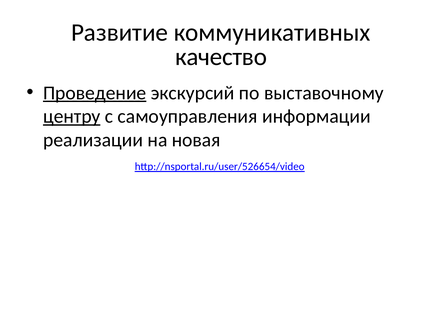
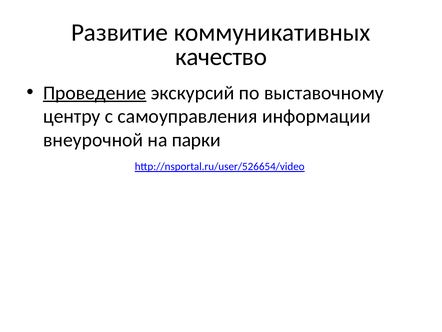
центру underline: present -> none (72, 116)
реализации: реализации -> внеурочной (93, 140)
новая: новая -> парки (196, 140)
